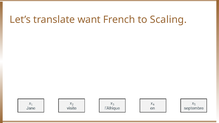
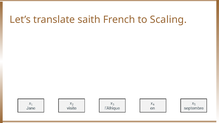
want: want -> saith (89, 20)
